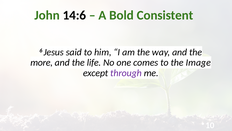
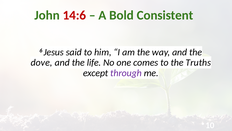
14:6 colour: black -> red (74, 15)
more: more -> dove (42, 62)
Image: Image -> Truths (198, 62)
